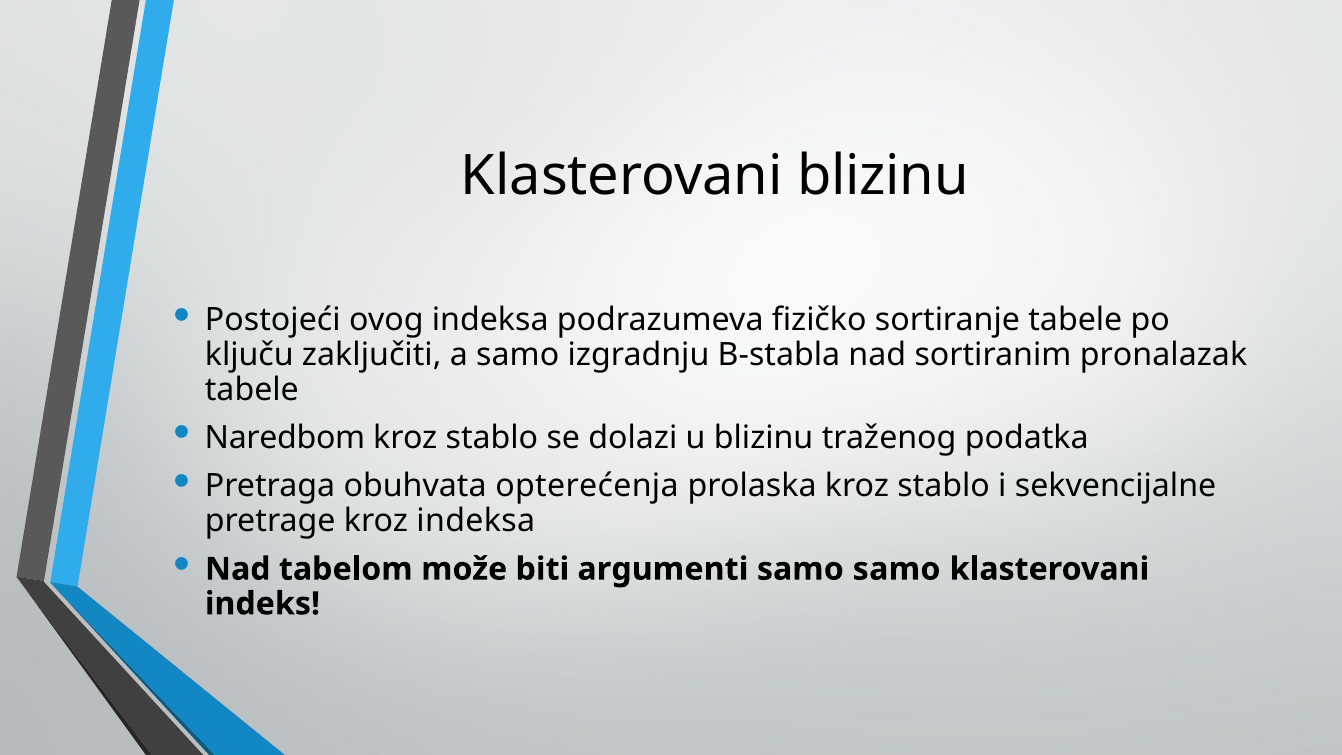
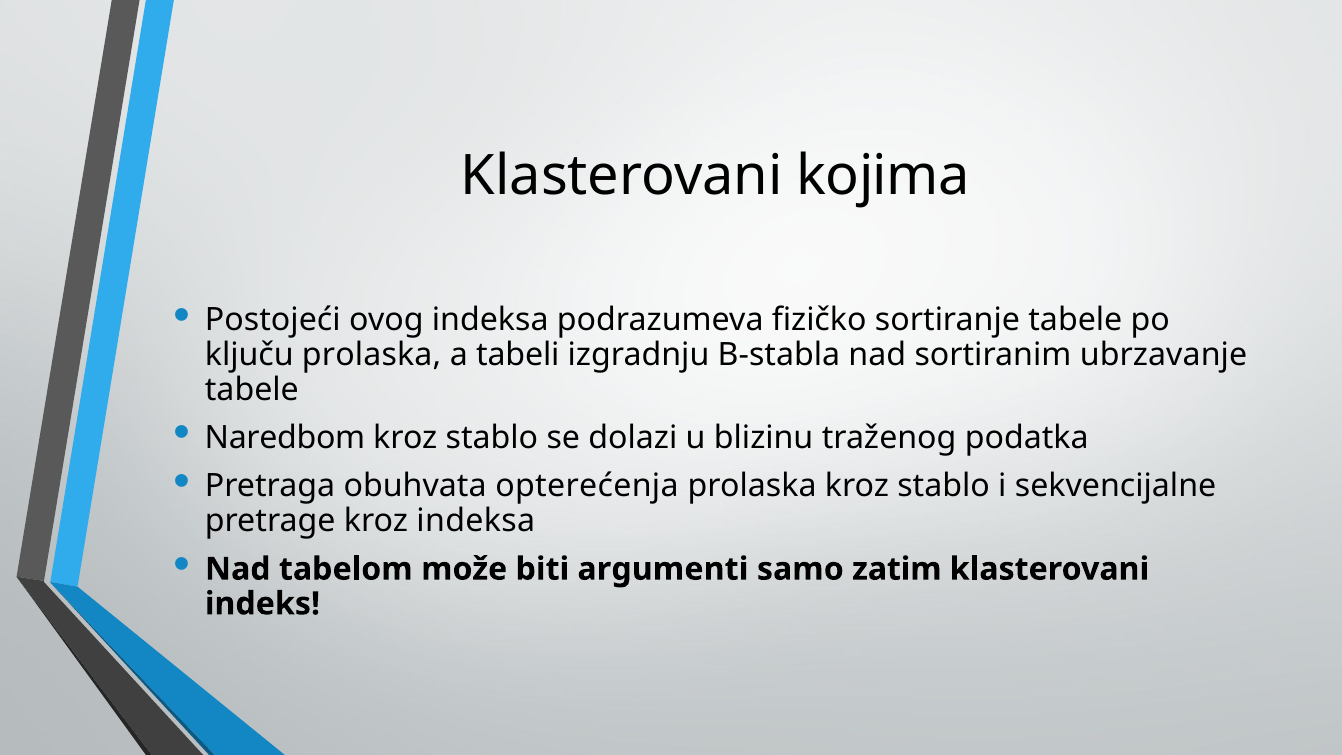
Klasterovani blizinu: blizinu -> kojima (883, 176)
ključu zaključiti: zaključiti -> prolaska (372, 355)
a samo: samo -> tabeli (518, 355)
pronalazak: pronalazak -> ubrzavanje (1164, 355)
samo samo: samo -> zatim (897, 569)
